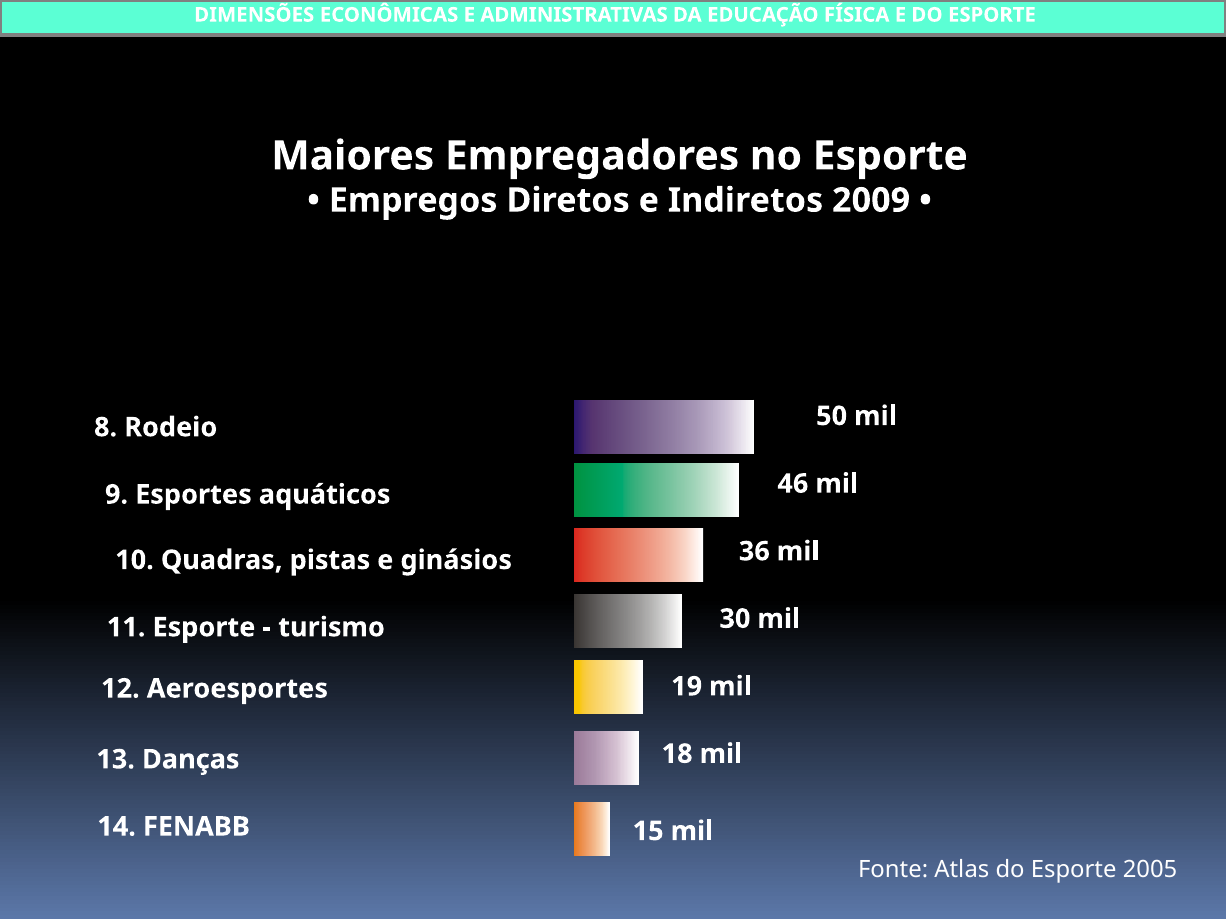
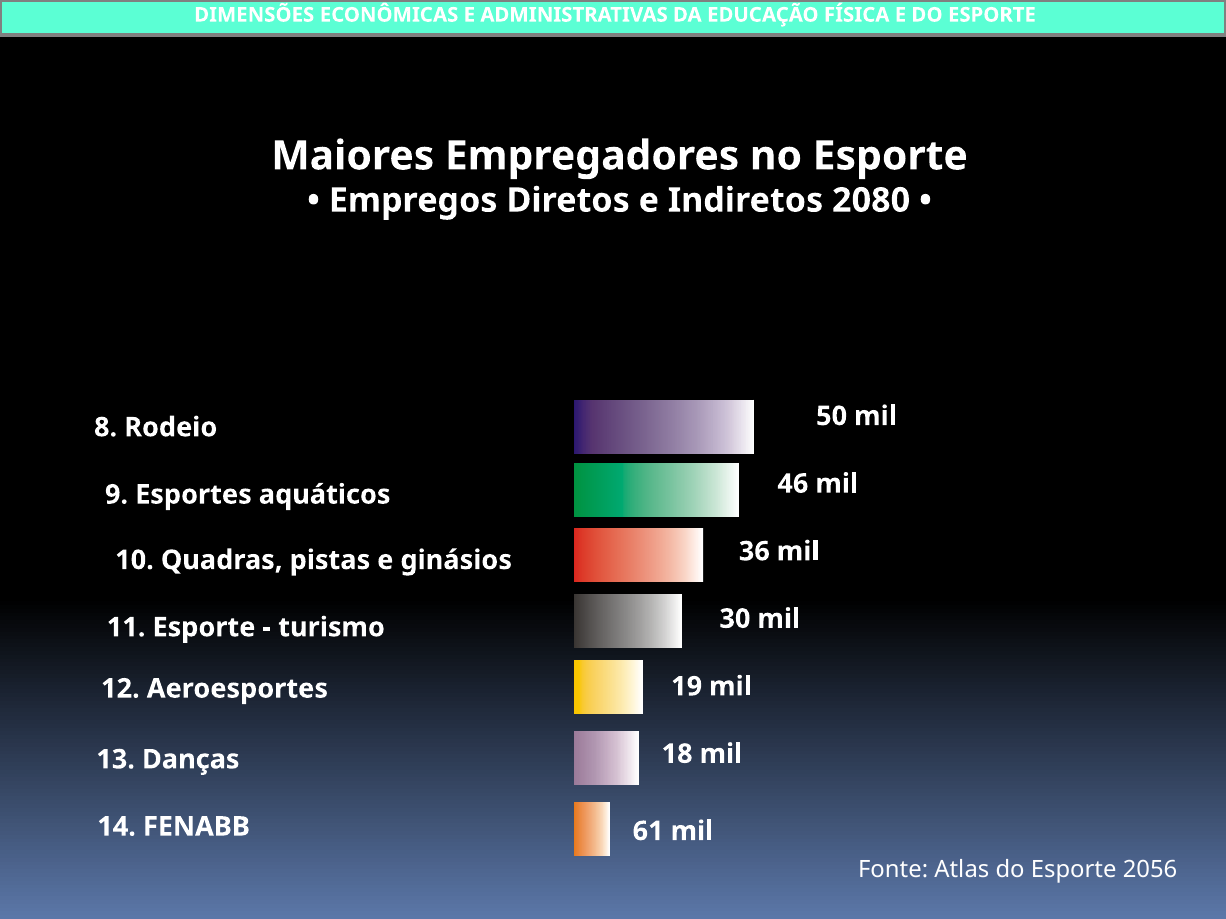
2009: 2009 -> 2080 (871, 201)
15: 15 -> 61 (648, 832)
2005: 2005 -> 2056 (1150, 870)
